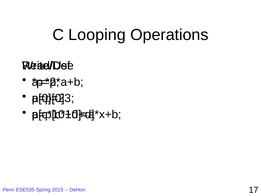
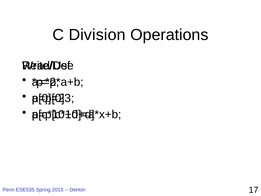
Looping: Looping -> Division (97, 35)
